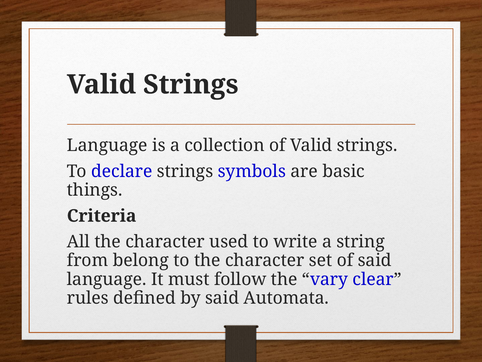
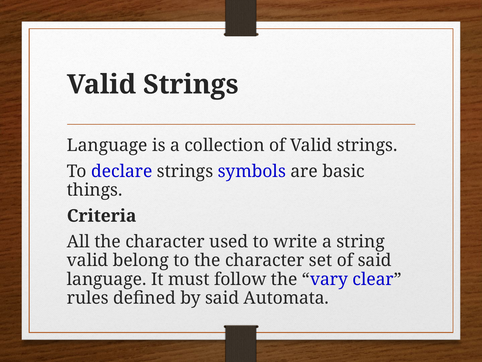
from: from -> valid (88, 260)
